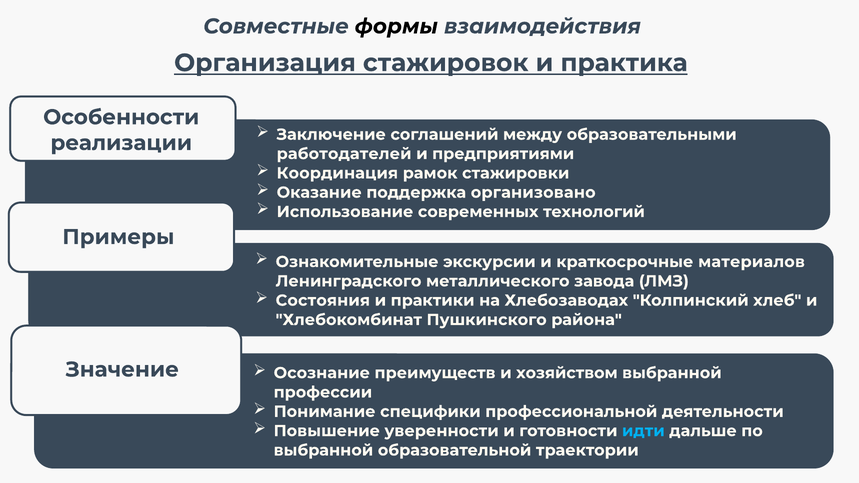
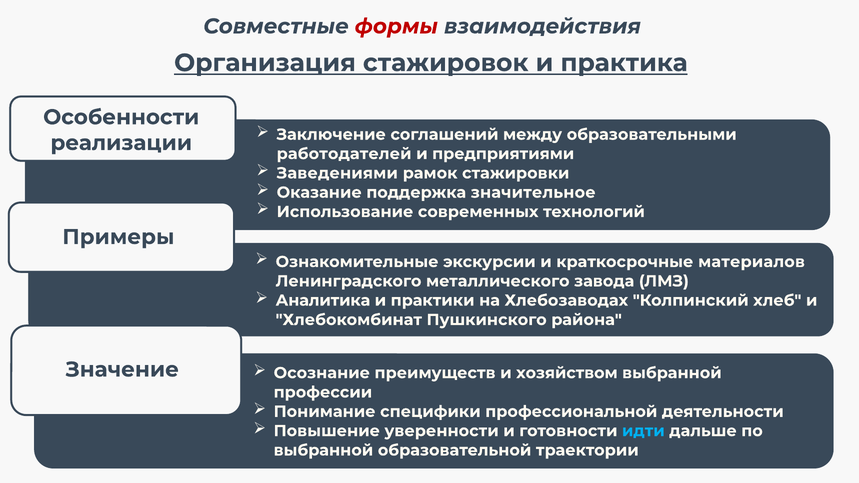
формы colour: black -> red (396, 26)
Координация: Координация -> Заведениями (337, 173)
организовано: организовано -> значительное (533, 193)
Состояния: Состояния -> Аналитика (323, 301)
